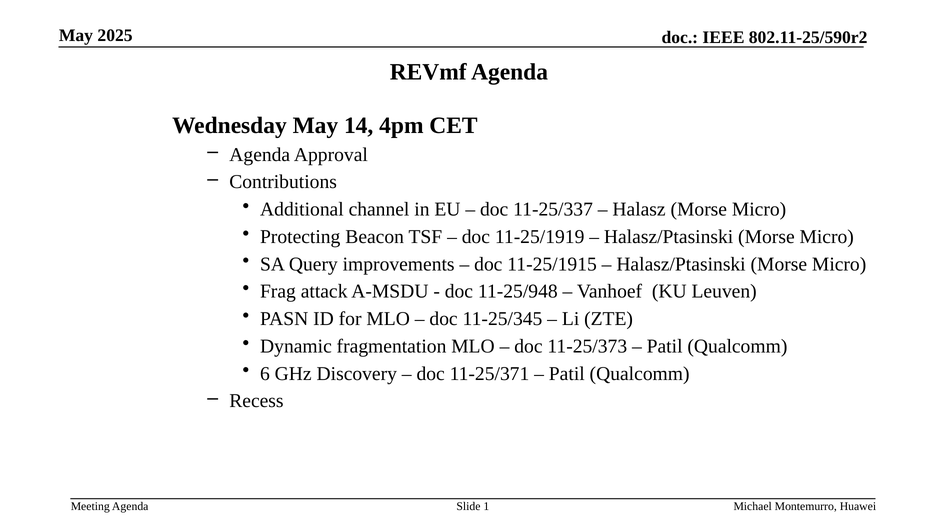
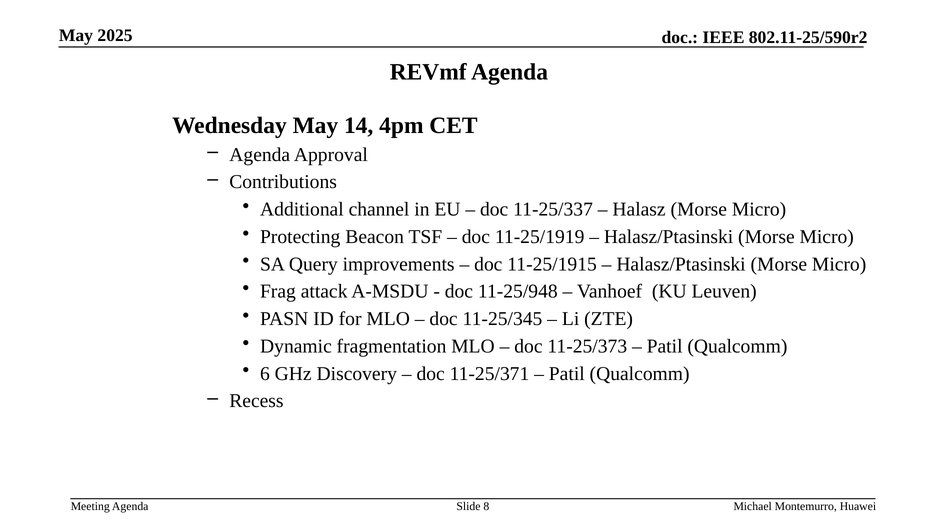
1: 1 -> 8 (486, 506)
